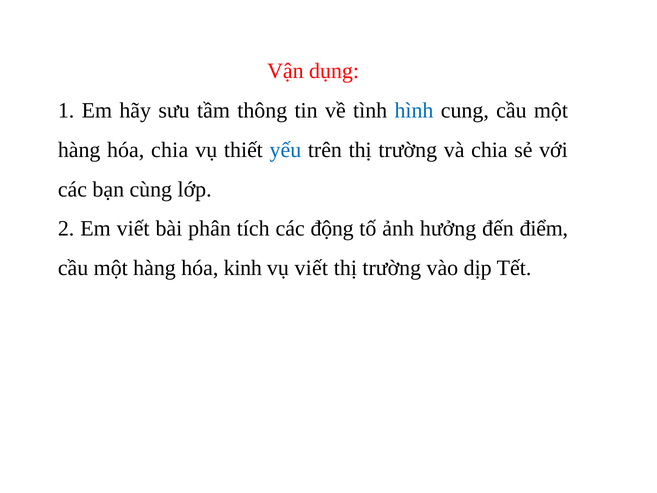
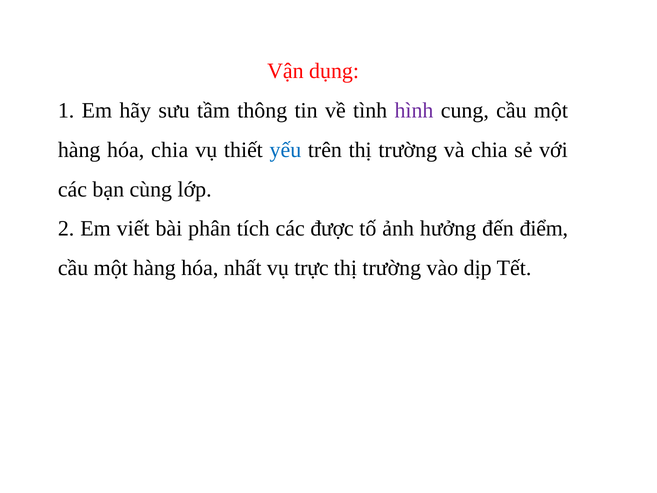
hình colour: blue -> purple (414, 110)
động: động -> được (332, 229)
kinh: kinh -> nhất (243, 268)
vụ viết: viết -> trực (311, 268)
